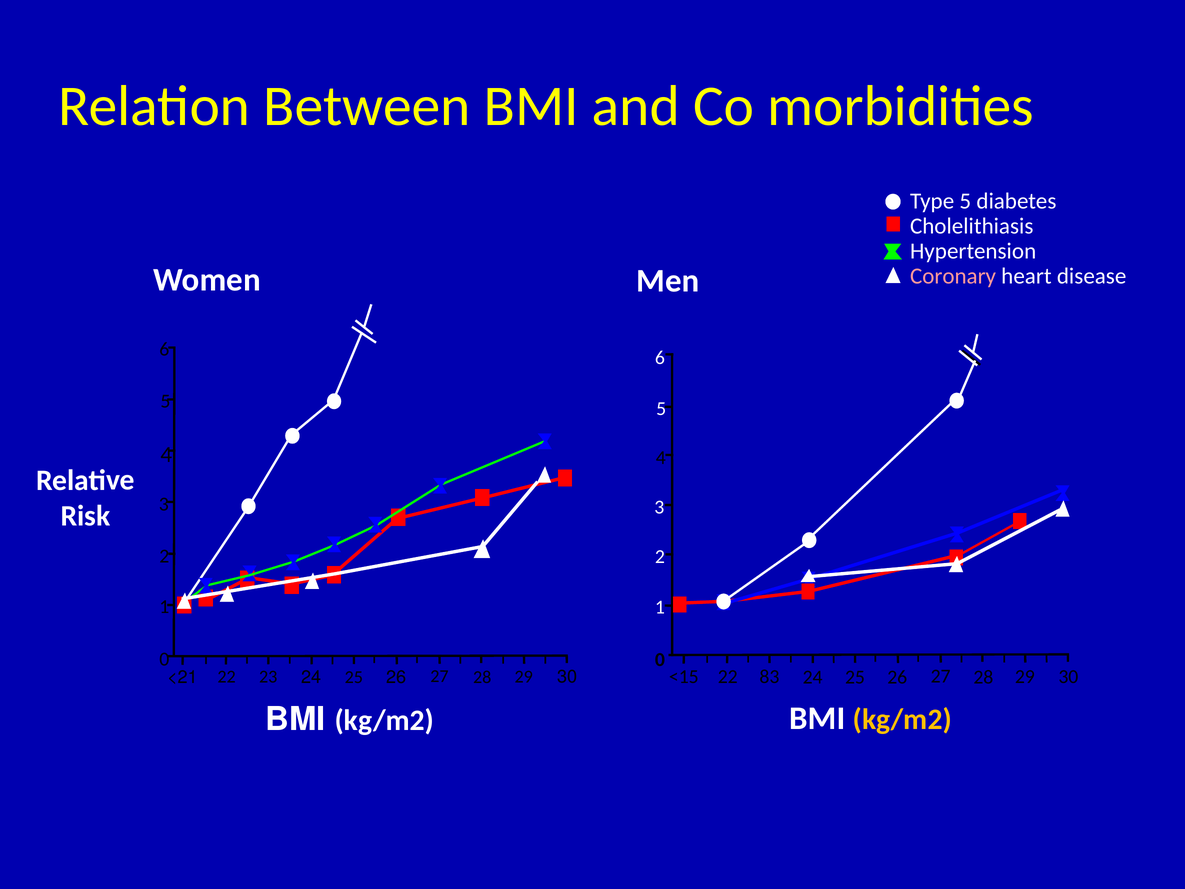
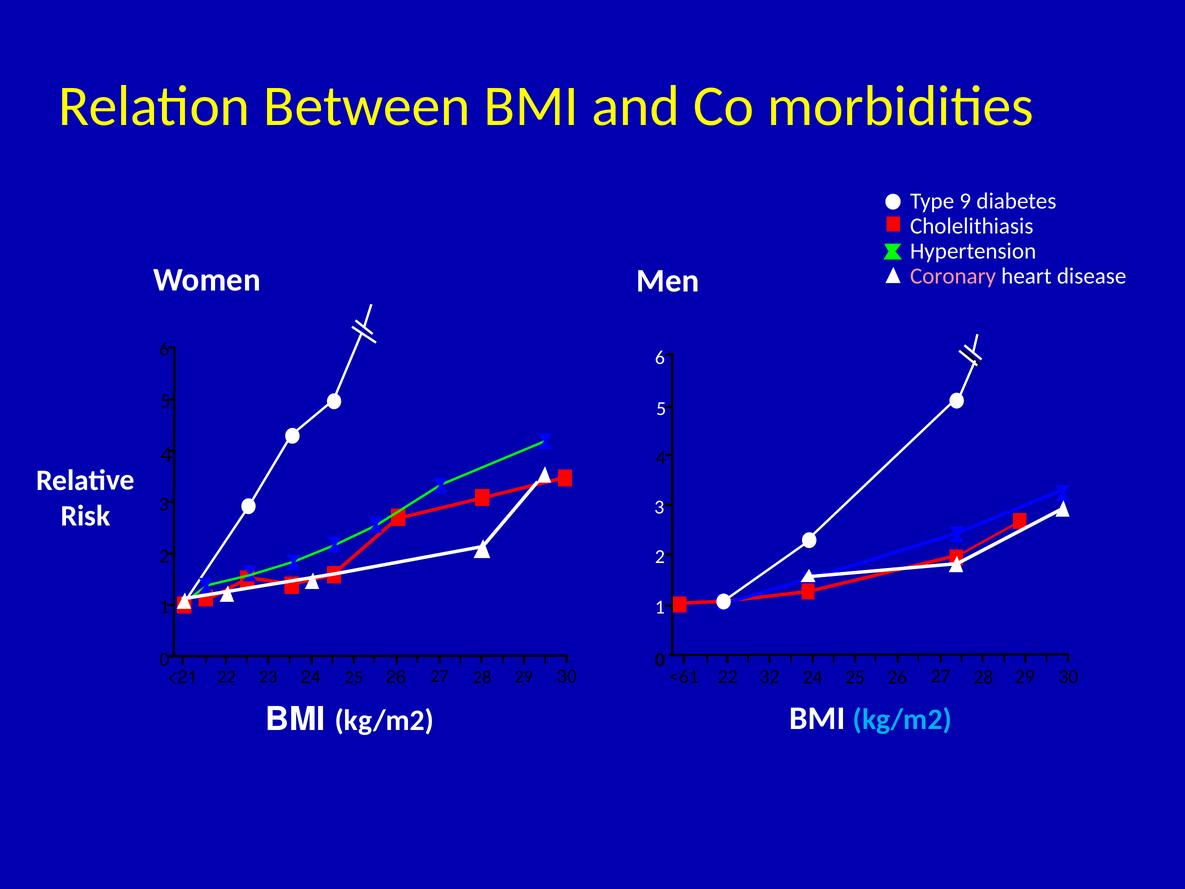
Type 5: 5 -> 9 (965, 201)
<15: <15 -> <61 (684, 677)
83: 83 -> 32 (769, 676)
kg/m2 colour: yellow -> light blue (902, 719)
